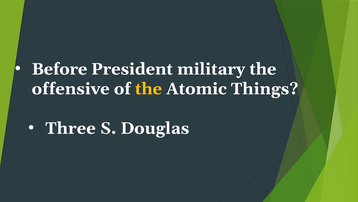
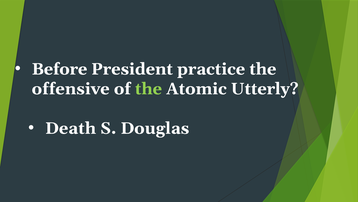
military: military -> practice (211, 69)
the colour: yellow -> light green (148, 89)
Things: Things -> Utterly (265, 89)
Three: Three -> Death (71, 128)
